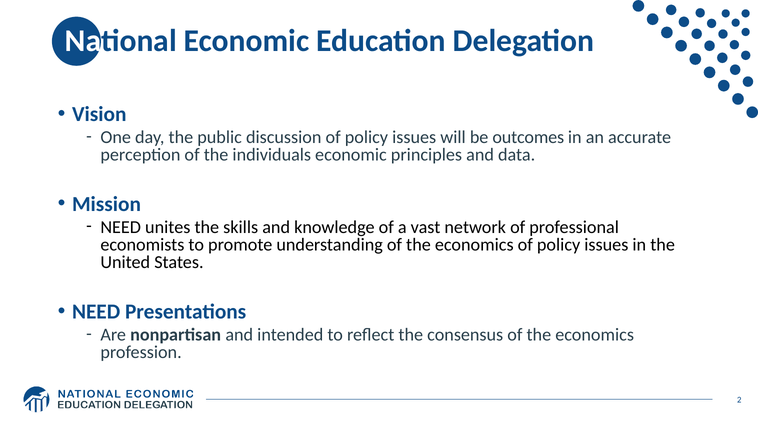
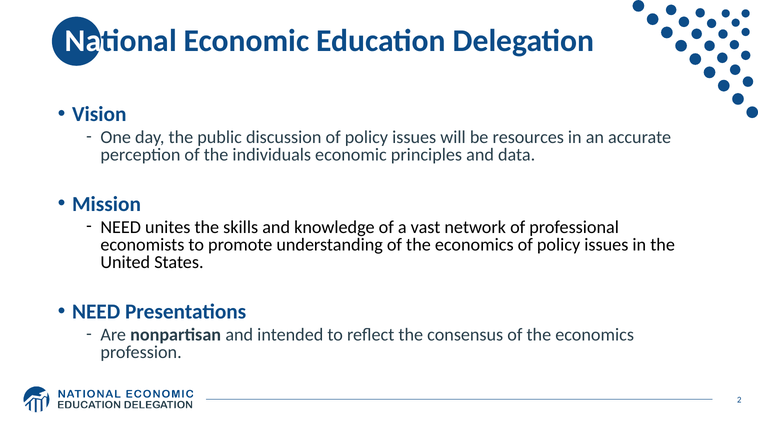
outcomes: outcomes -> resources (528, 137)
